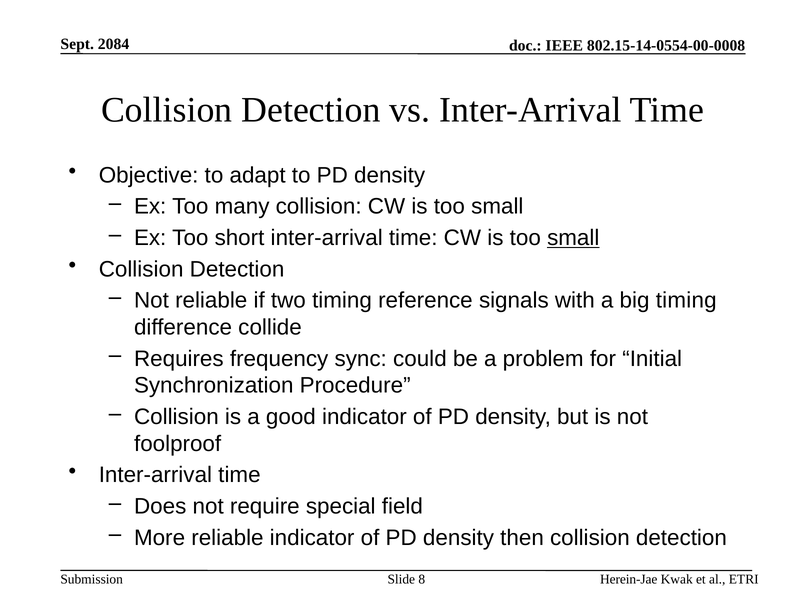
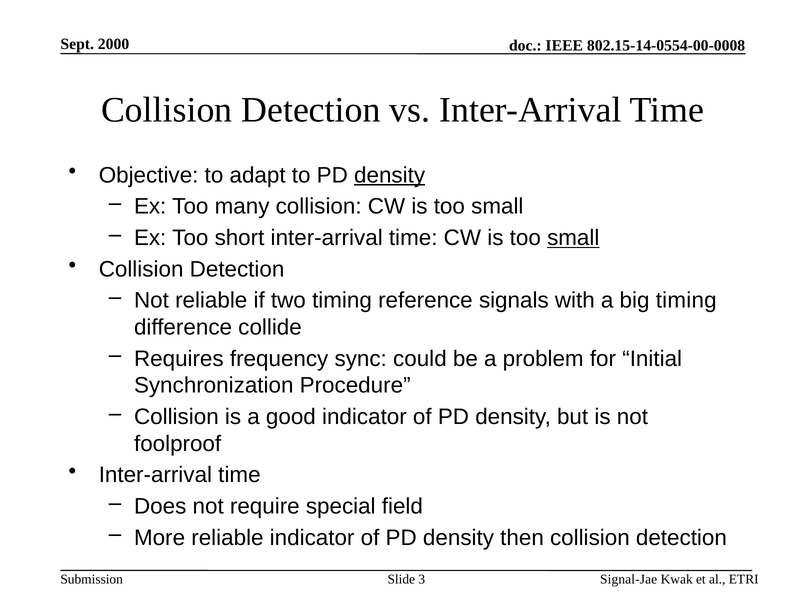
2084: 2084 -> 2000 (114, 44)
density underline: none -> present (390, 175)
Herein-Jae: Herein-Jae -> Signal-Jae (629, 580)
8: 8 -> 3 (422, 580)
